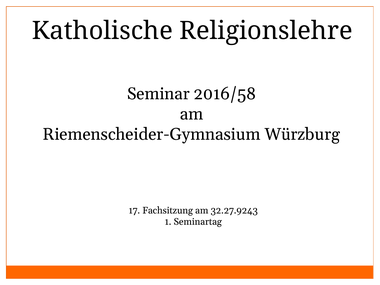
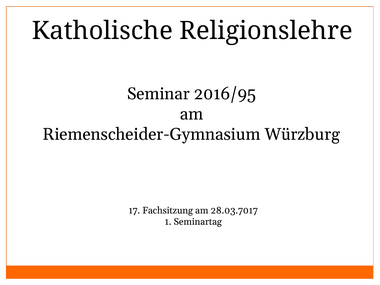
2016/58: 2016/58 -> 2016/95 (225, 94)
32.27.9243: 32.27.9243 -> 28.03.7017 (234, 210)
